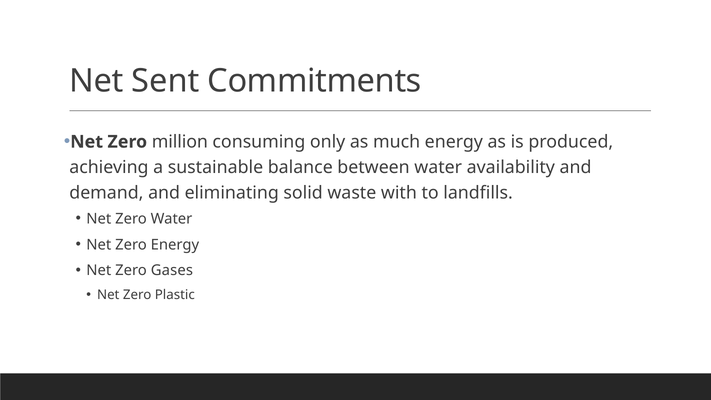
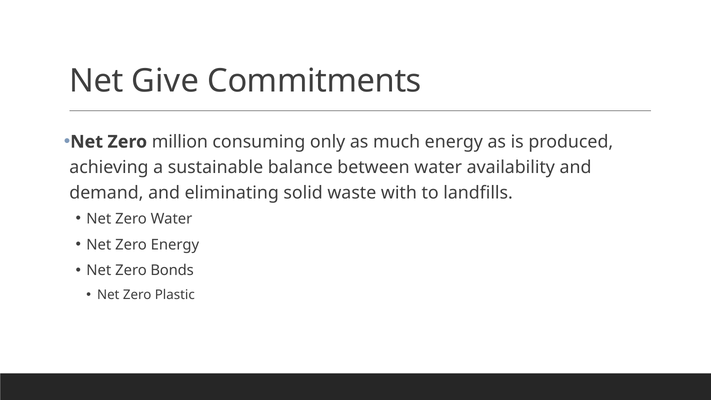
Sent: Sent -> Give (165, 81)
Gases: Gases -> Bonds (172, 270)
